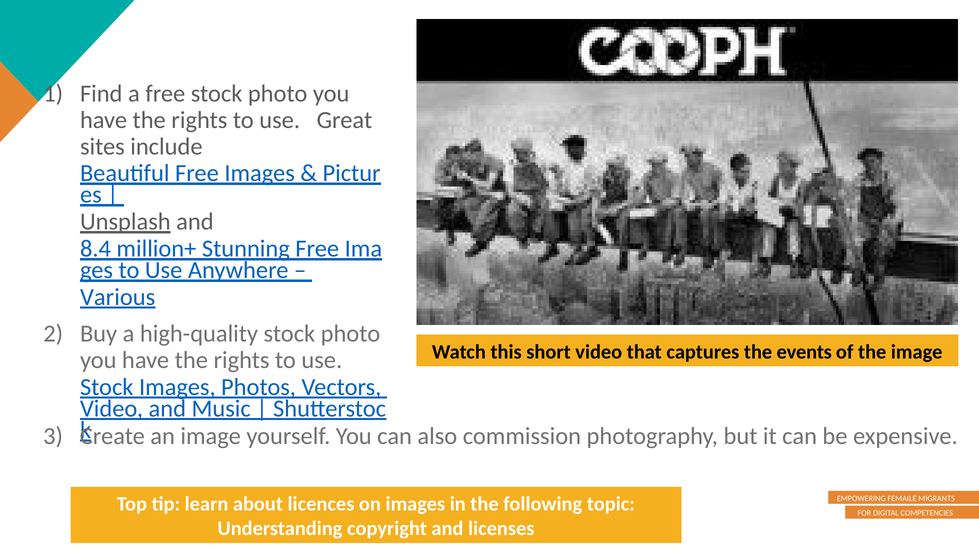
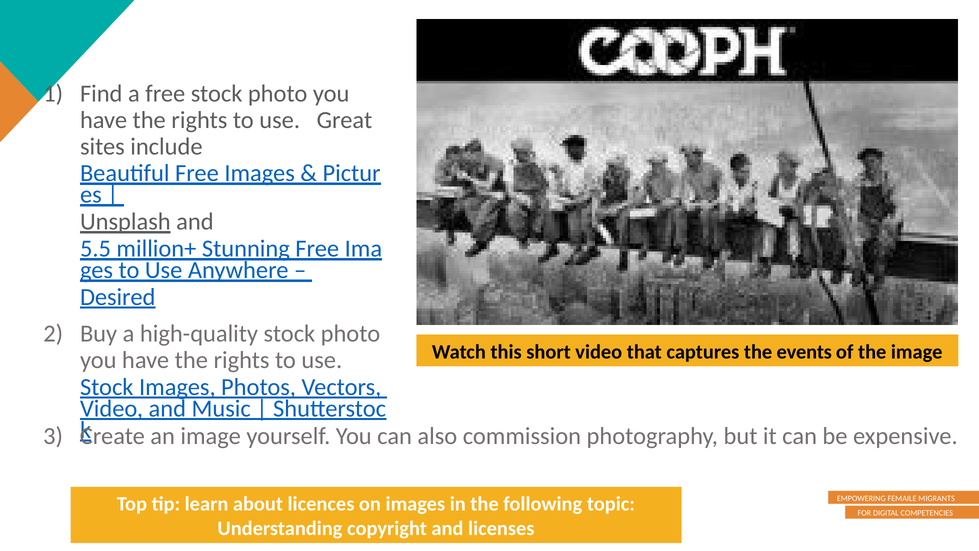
8.4: 8.4 -> 5.5 (95, 248)
Various: Various -> Desired (118, 297)
